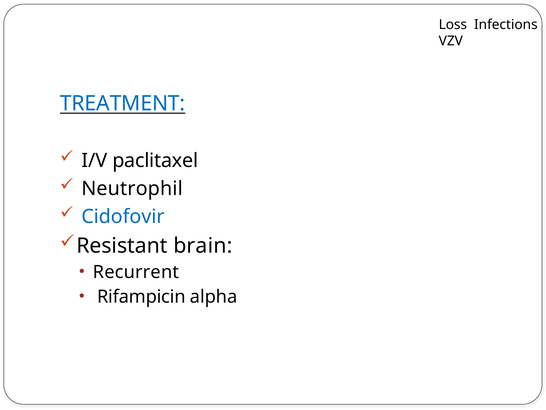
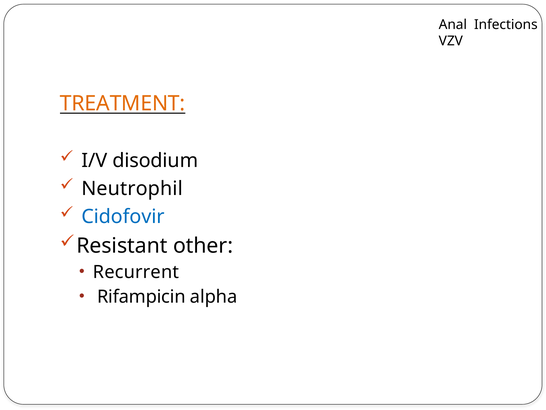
Loss: Loss -> Anal (453, 25)
TREATMENT colour: blue -> orange (123, 103)
paclitaxel: paclitaxel -> disodium (155, 160)
brain: brain -> other (203, 245)
